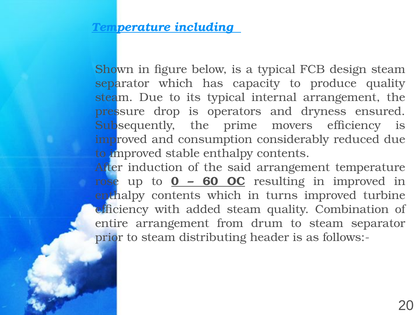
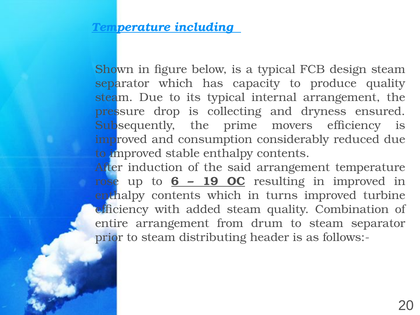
operators: operators -> collecting (234, 111)
0: 0 -> 6 (175, 181)
60: 60 -> 19 (210, 181)
